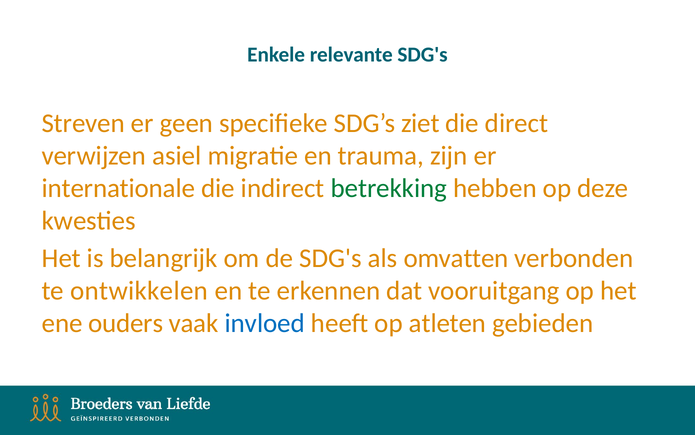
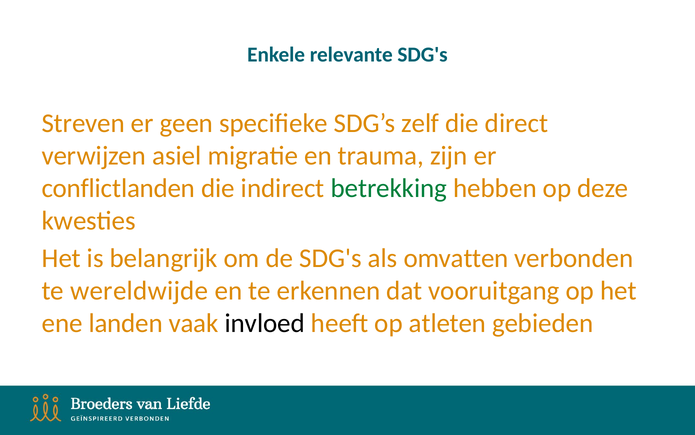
ziet: ziet -> zelf (420, 123)
internationale: internationale -> conflictlanden (118, 188)
ontwikkelen: ontwikkelen -> wereldwijde (139, 291)
ouders: ouders -> landen (126, 323)
invloed colour: blue -> black (265, 323)
